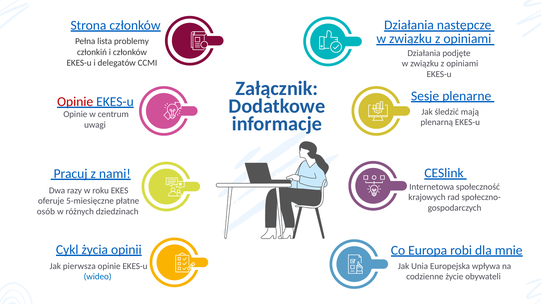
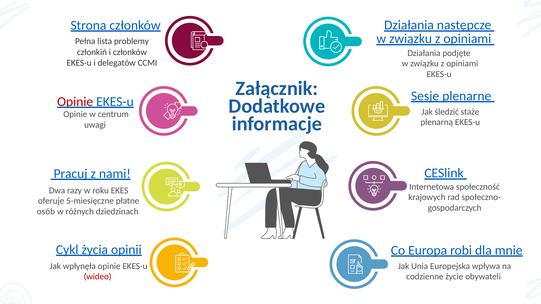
mają: mają -> staże (470, 112)
pierwsza: pierwsza -> wpłynęła (79, 266)
wideo colour: blue -> red (98, 277)
